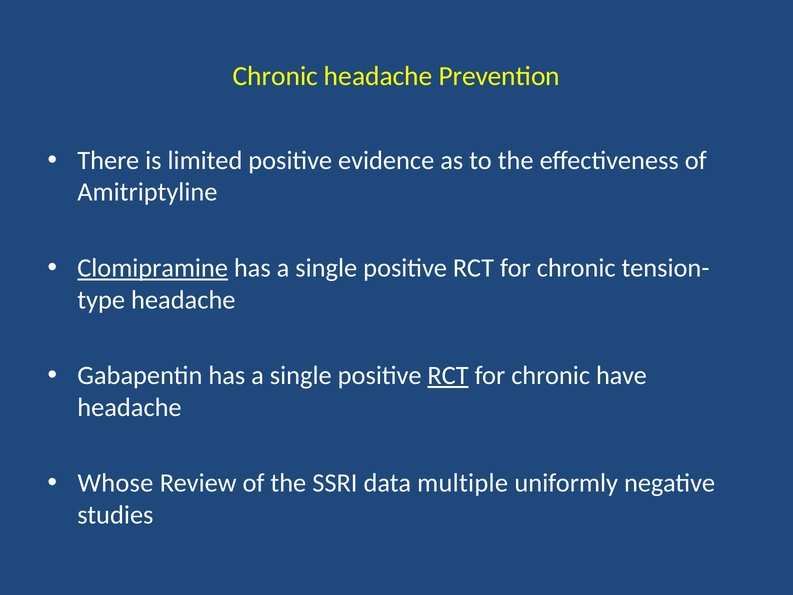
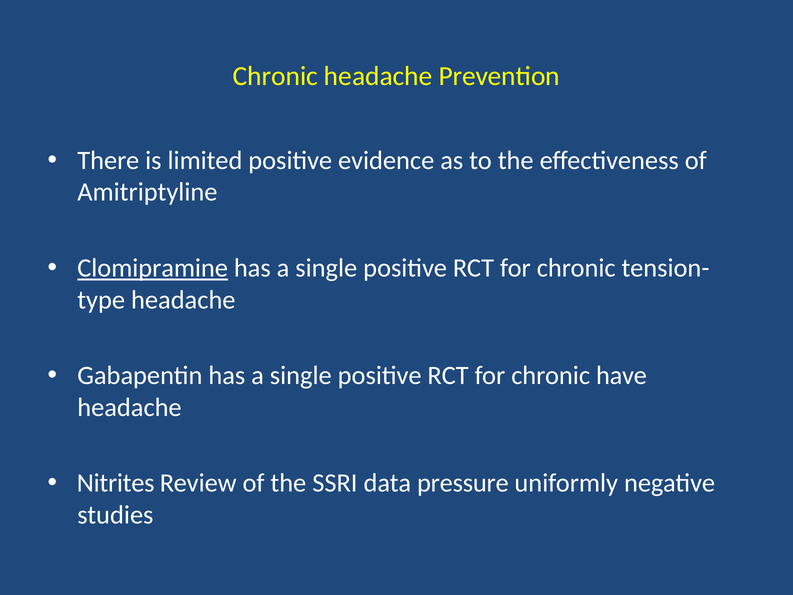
RCT underline: present -> none (448, 376)
Whose: Whose -> Nitrites (116, 483)
multiple: multiple -> pressure (463, 483)
